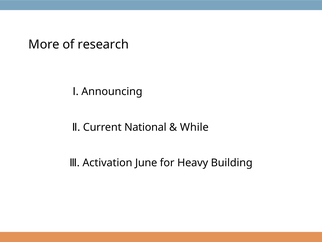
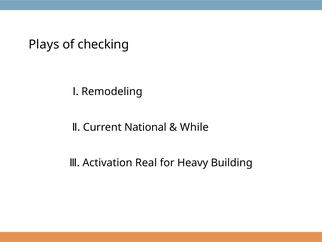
More: More -> Plays (44, 44)
research: research -> checking (103, 44)
Announcing: Announcing -> Remodeling (112, 91)
June: June -> Real (146, 162)
